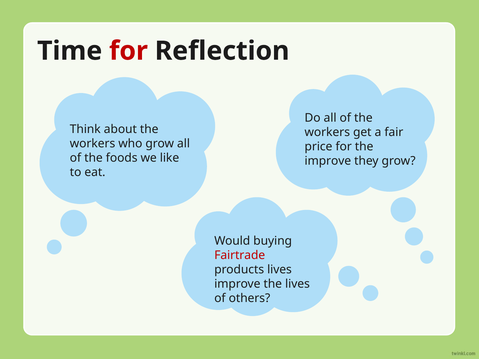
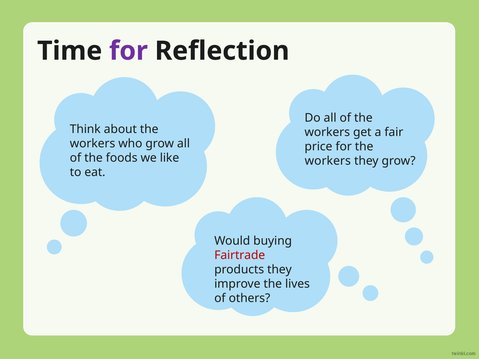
for colour: red -> purple (128, 51)
improve: improve -> workers (328, 161)
products lives: lives -> they (279, 270)
